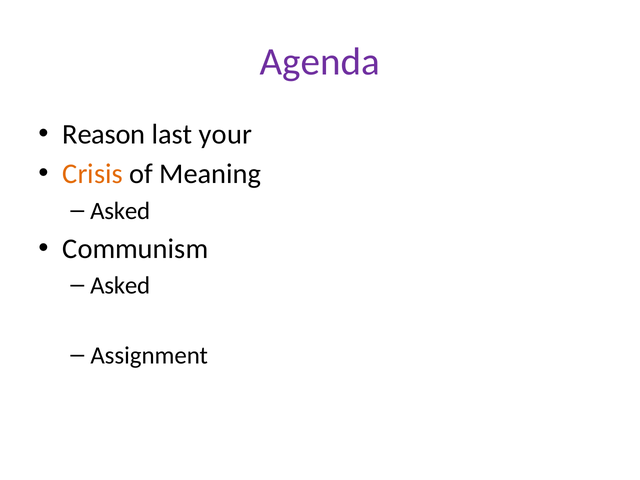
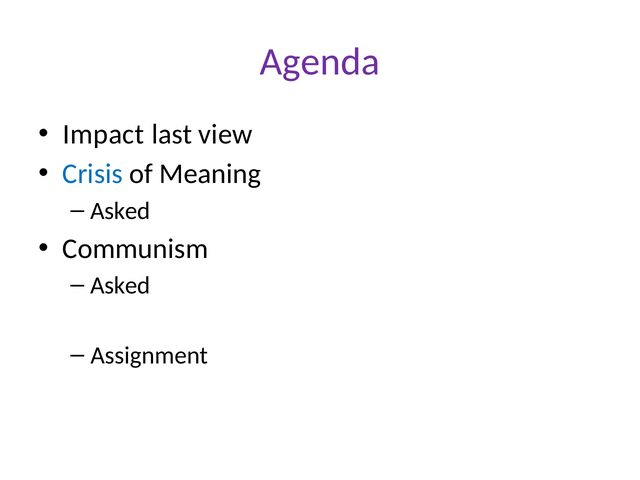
Reason: Reason -> Impact (104, 134)
your: your -> view (226, 134)
Crisis colour: orange -> blue (93, 174)
